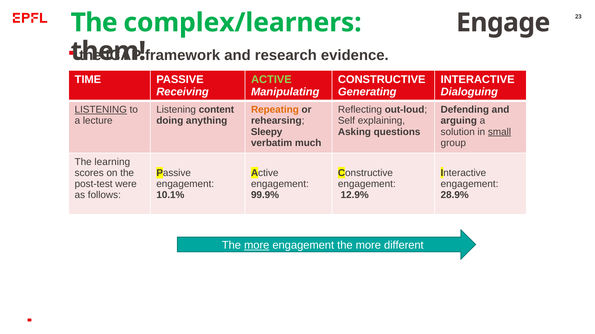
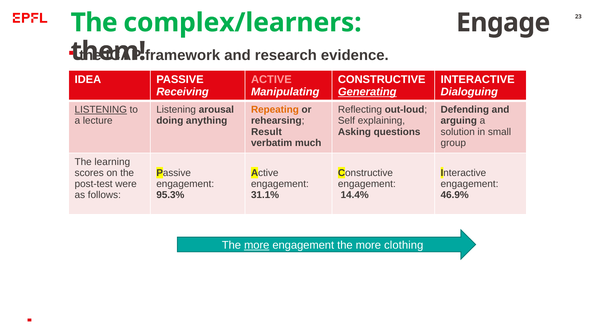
TIME: TIME -> IDEA (88, 80)
ACTIVE colour: light green -> pink (271, 80)
Generating underline: none -> present (367, 92)
content: content -> arousal (216, 110)
Sleepy: Sleepy -> Result (266, 132)
small underline: present -> none (500, 132)
10.1%: 10.1% -> 95.3% (170, 195)
99.9%: 99.9% -> 31.1% (265, 195)
12.9%: 12.9% -> 14.4% (355, 195)
28.9%: 28.9% -> 46.9% (455, 195)
different: different -> clothing (404, 246)
